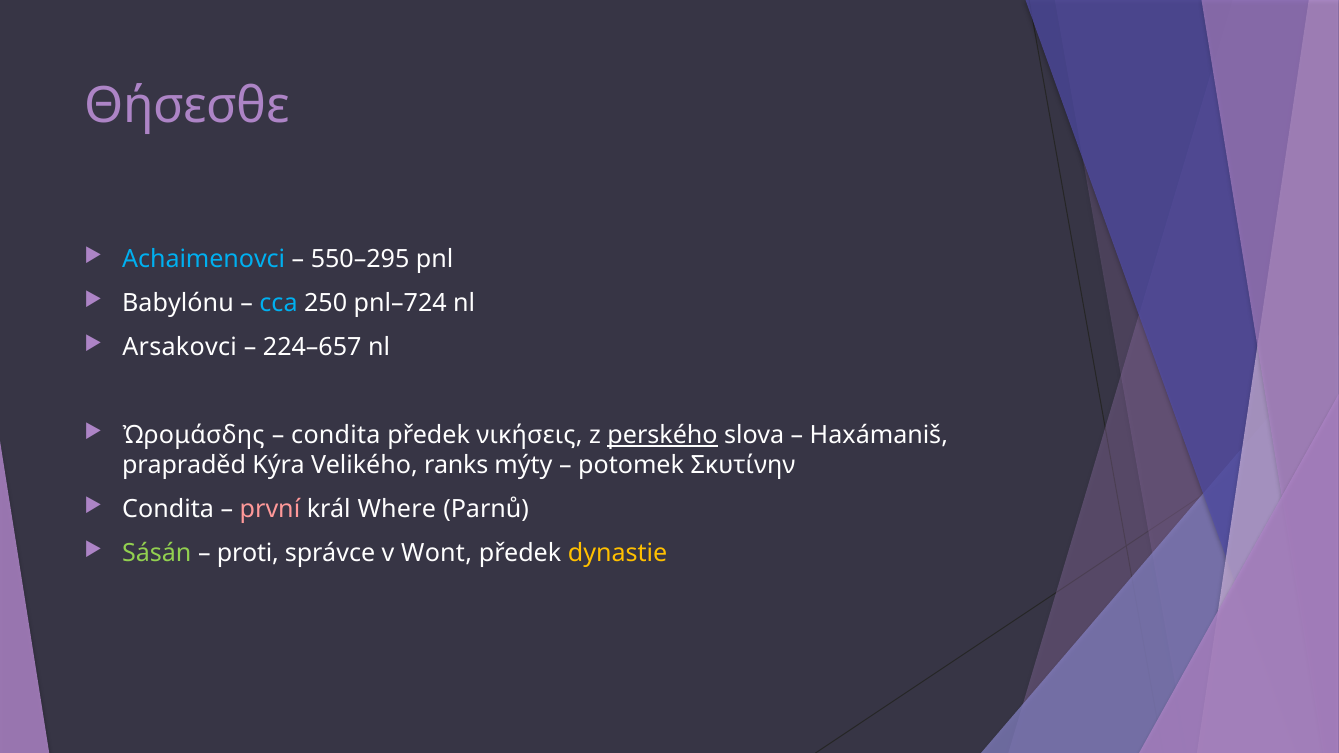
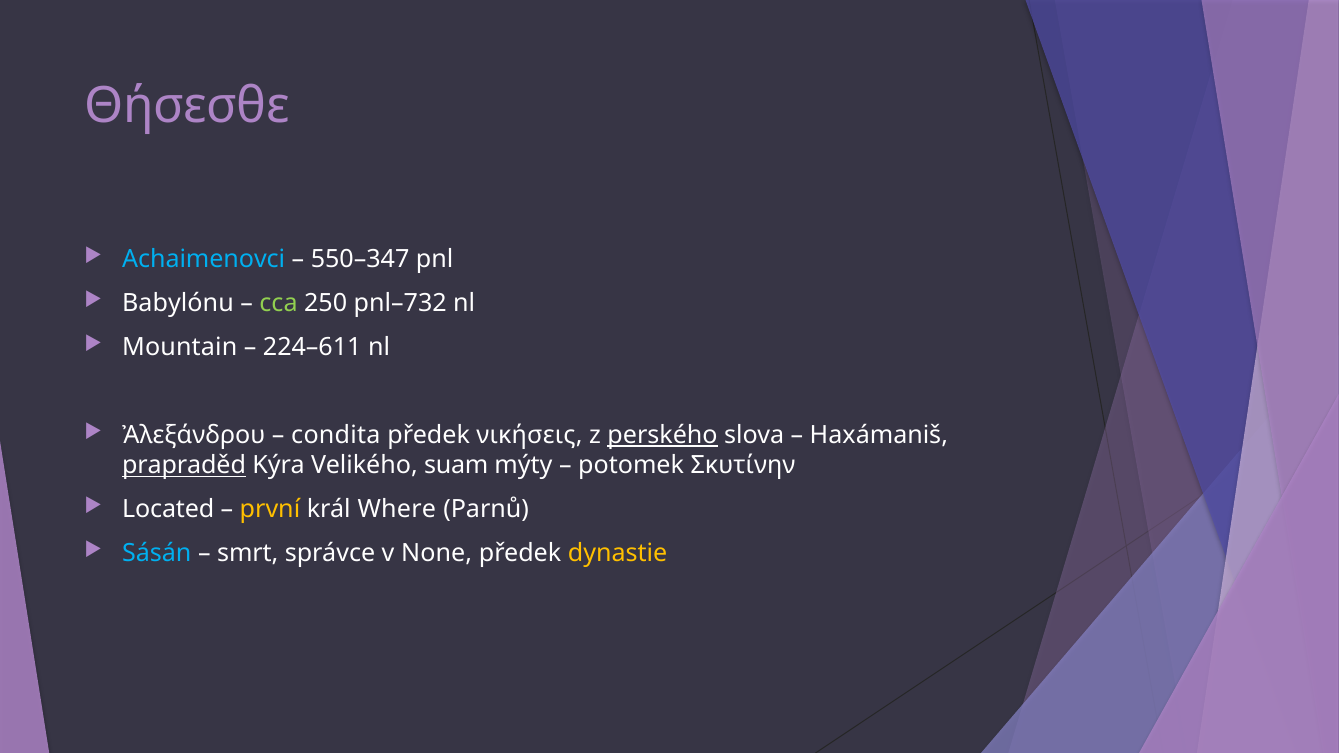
550–295: 550–295 -> 550–347 (360, 259)
cca colour: light blue -> light green (279, 303)
pnl–724: pnl–724 -> pnl–732 (400, 303)
Arsakovci: Arsakovci -> Mountain (180, 347)
224–657: 224–657 -> 224–611 (312, 347)
Ὠρομάσδης: Ὠρομάσδης -> Ἀλεξάνδρου (194, 435)
prapraděd underline: none -> present (184, 466)
ranks: ranks -> suam (456, 466)
Condita: Condita -> Located (168, 510)
první colour: pink -> yellow (270, 510)
Sásán colour: light green -> light blue (157, 554)
proti: proti -> smrt (248, 554)
Wont: Wont -> None (437, 554)
